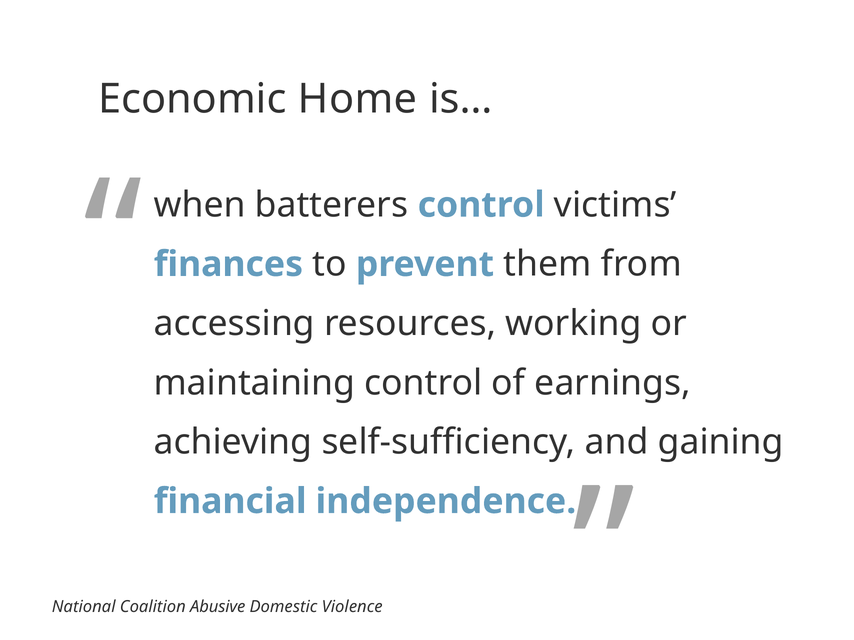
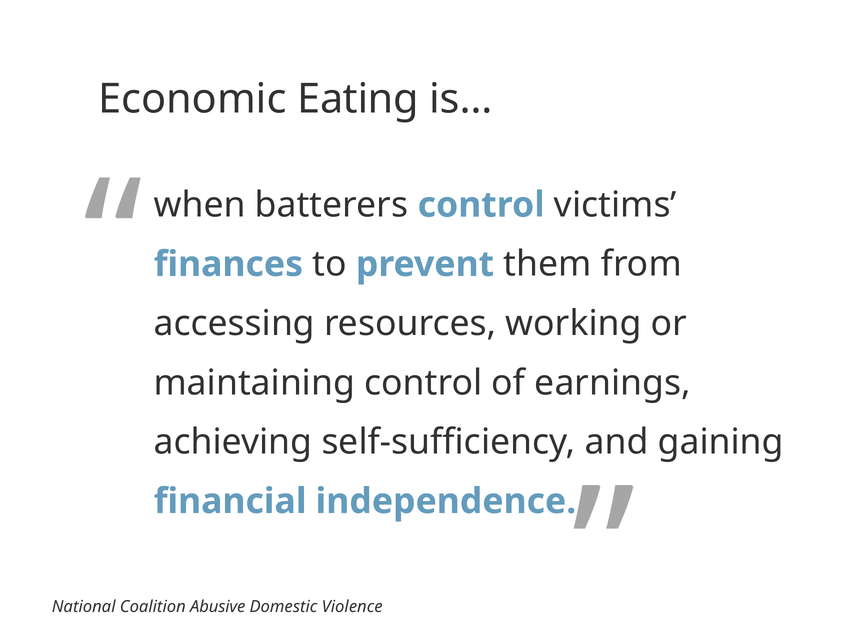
Home: Home -> Eating (358, 99)
